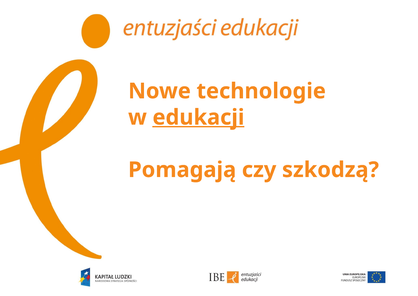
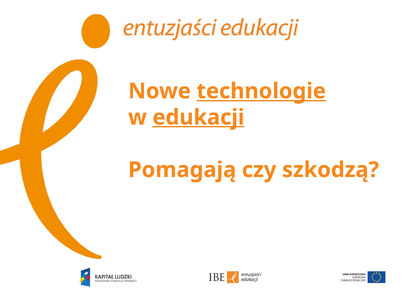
technologie underline: none -> present (261, 91)
